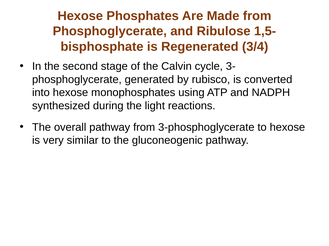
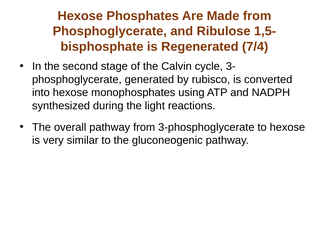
3/4: 3/4 -> 7/4 (255, 47)
